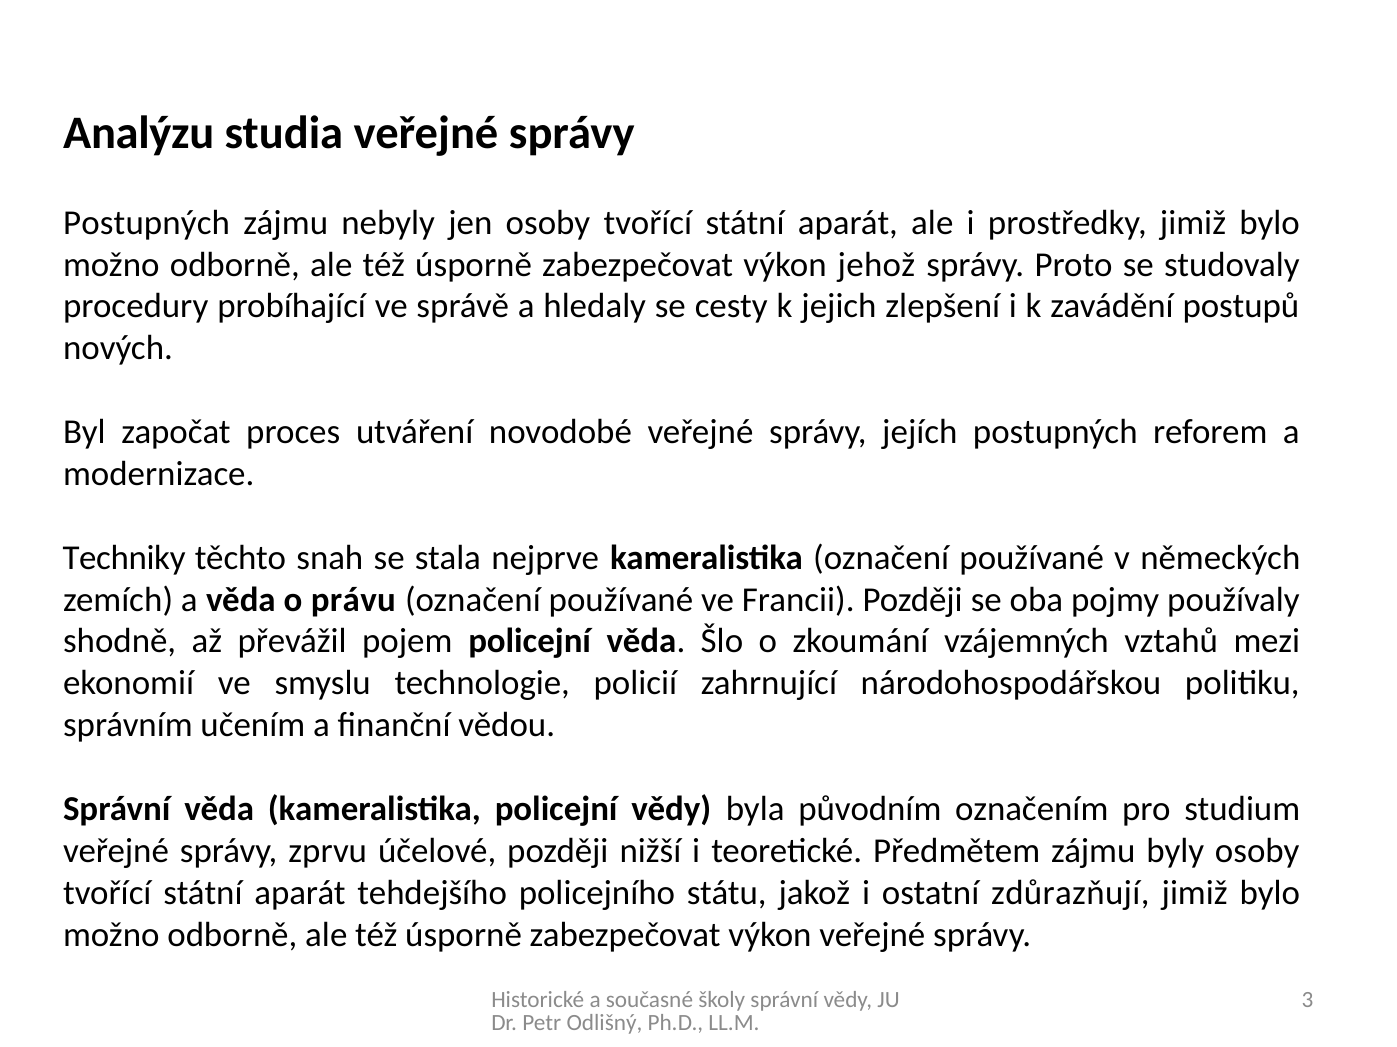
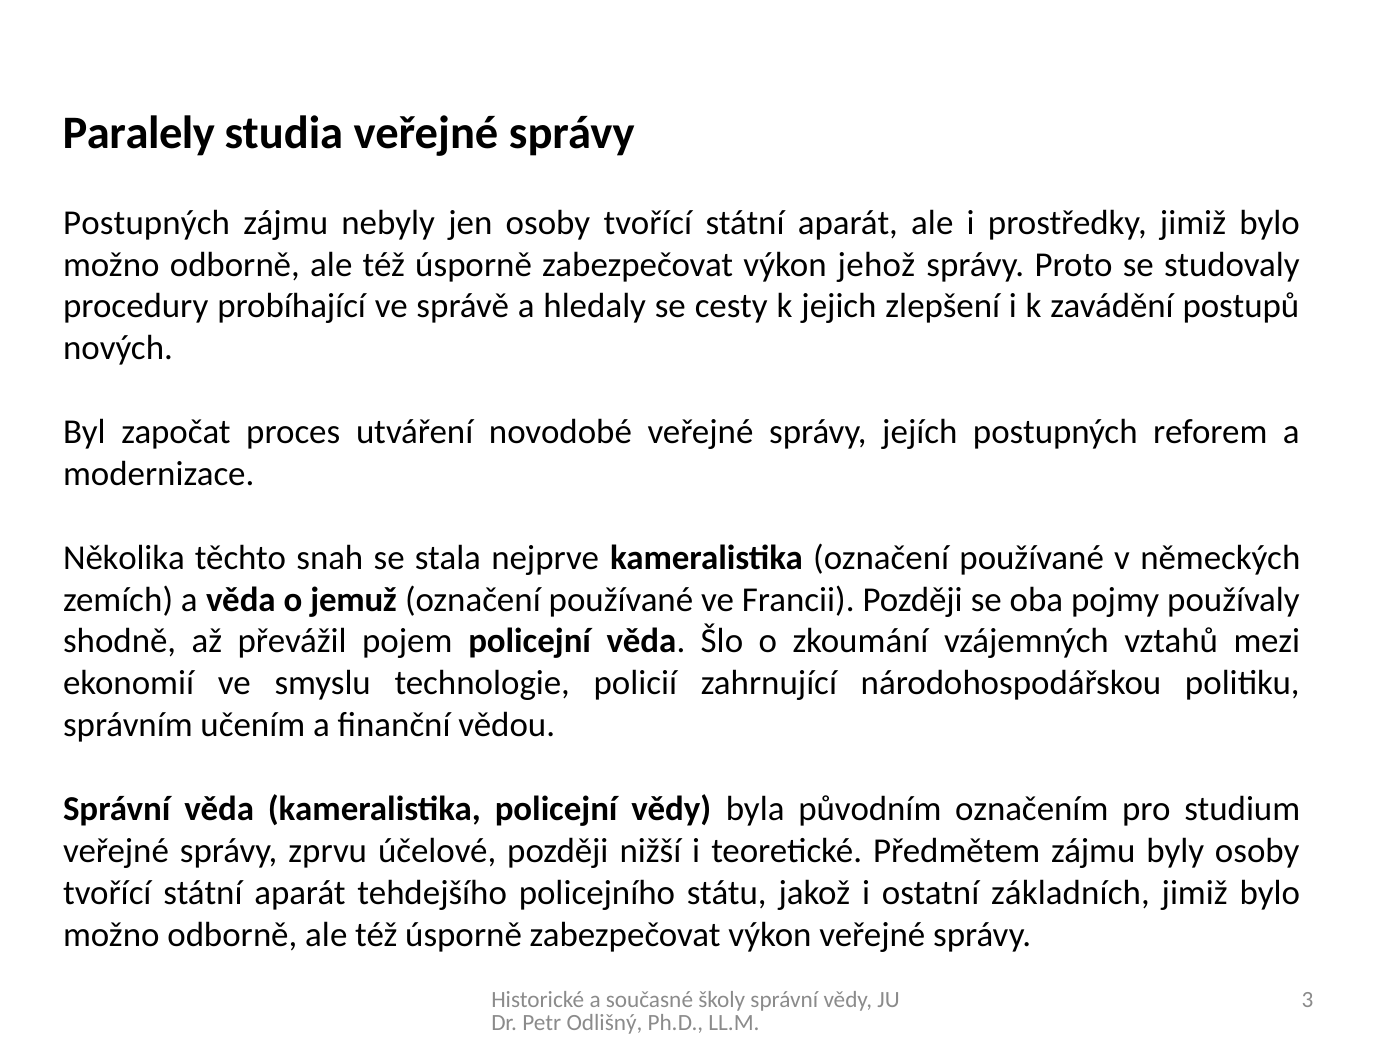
Analýzu: Analýzu -> Paralely (139, 133)
Techniky: Techniky -> Několika (124, 558)
právu: právu -> jemuž (354, 600)
zdůrazňují: zdůrazňují -> základních (1070, 893)
